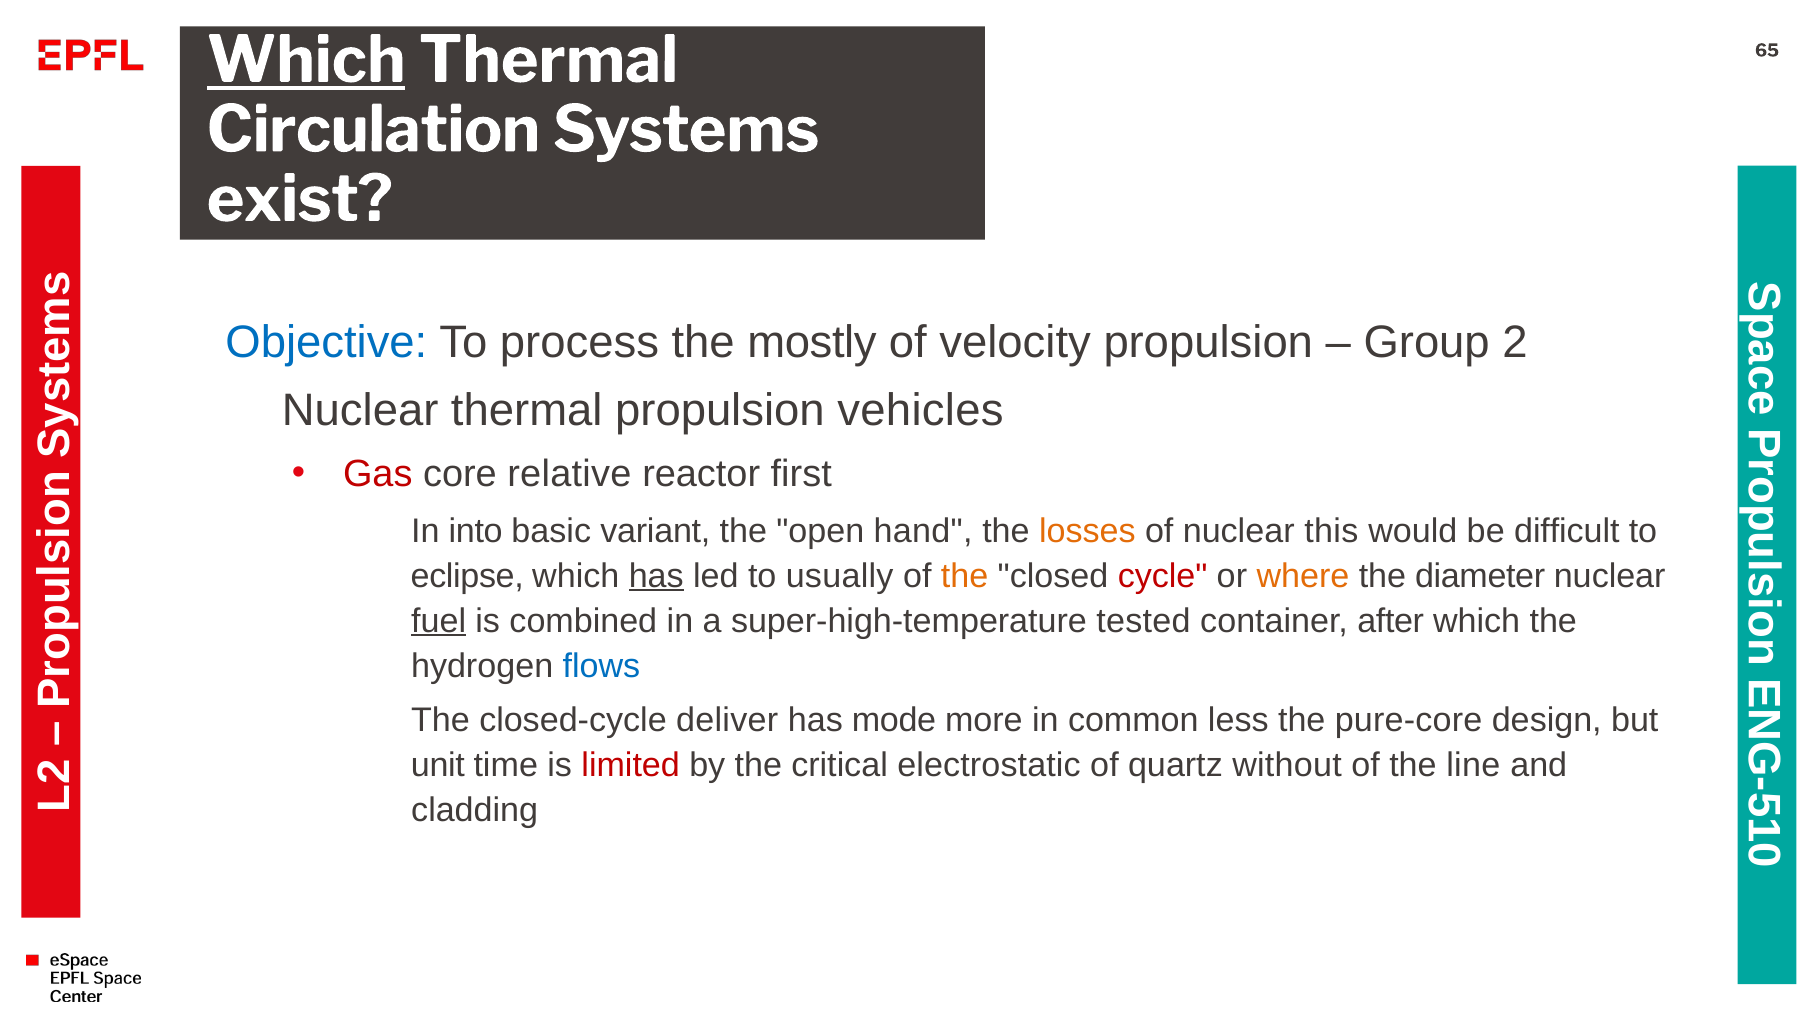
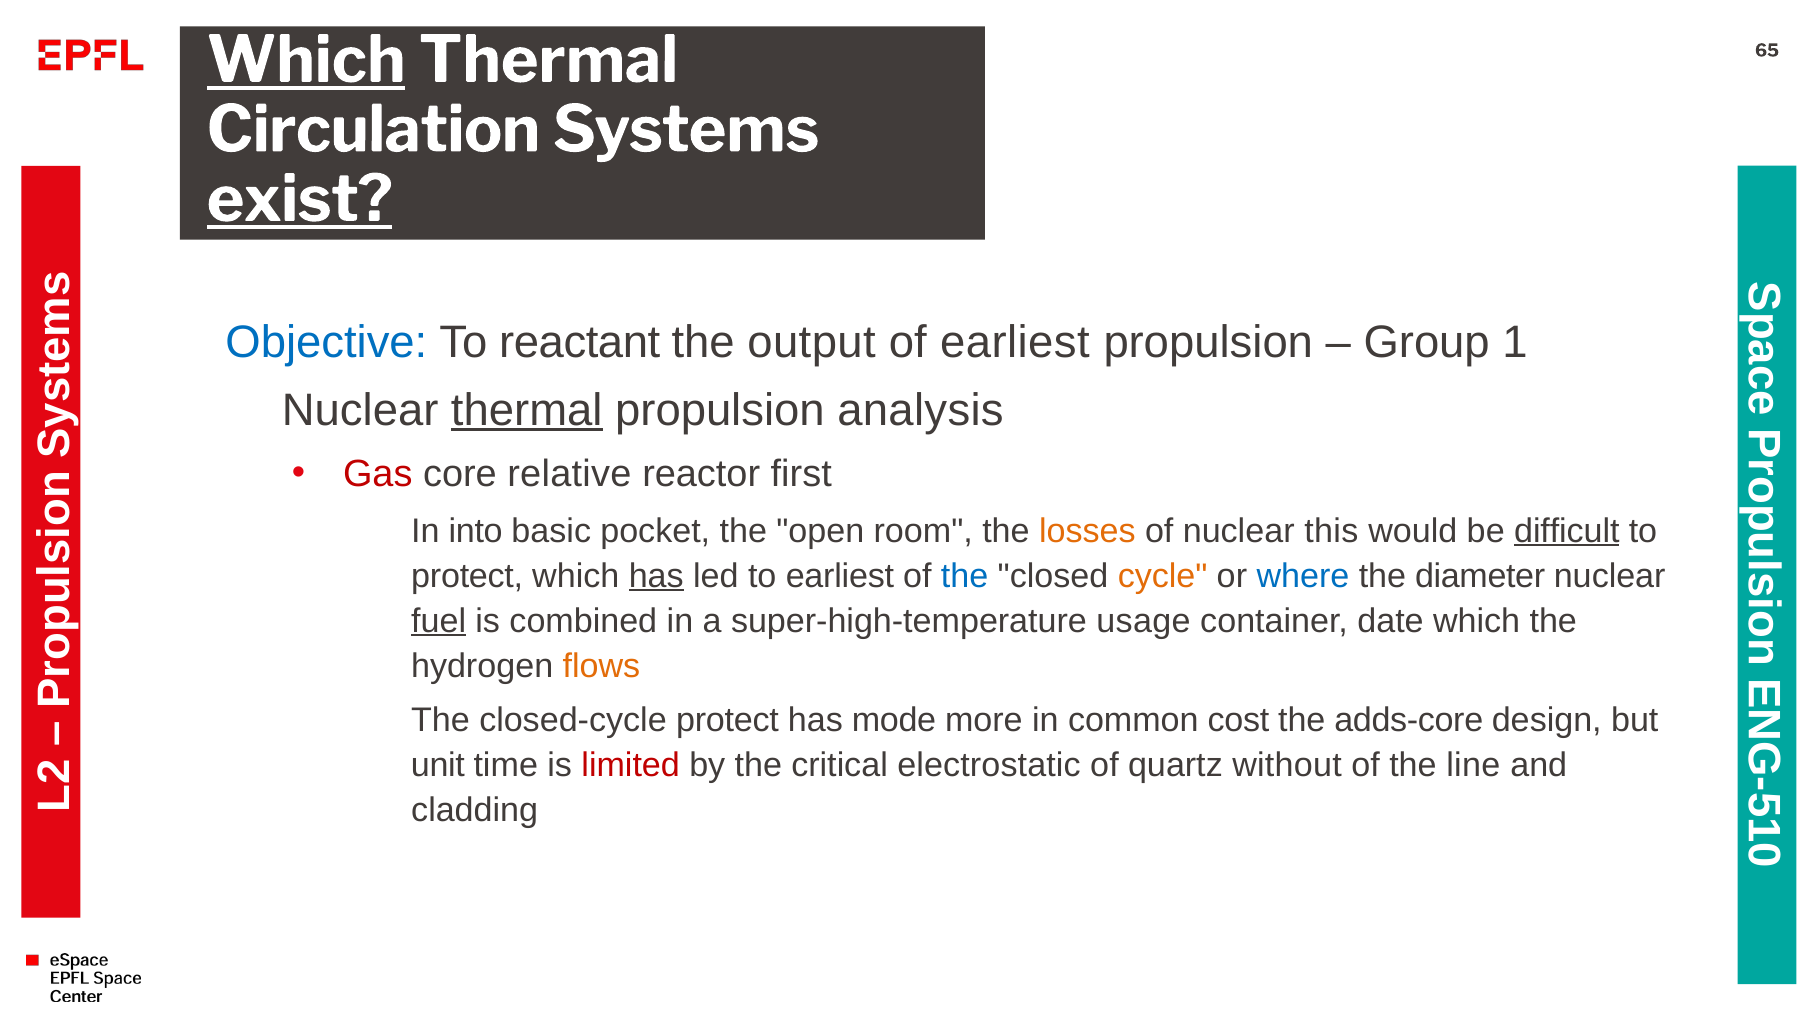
exist underline: none -> present (300, 200)
process: process -> reactant (580, 342)
mostly: mostly -> output (812, 342)
of velocity: velocity -> earliest (1015, 342)
Group 2: 2 -> 1 (1515, 342)
thermal underline: none -> present (527, 410)
vehicles: vehicles -> analysis (921, 410)
variant: variant -> pocket (655, 531)
hand: hand -> room (923, 531)
difficult underline: none -> present (1567, 531)
eclipse: eclipse -> protect (467, 576)
to usually: usually -> earliest (840, 576)
the colour: orange -> blue (965, 576)
cycle colour: red -> orange (1163, 576)
where colour: orange -> blue (1303, 576)
tested: tested -> usage (1143, 621)
after: after -> date (1391, 621)
flows colour: blue -> orange (601, 666)
closed-cycle deliver: deliver -> protect (727, 720)
less: less -> cost (1238, 720)
pure-core: pure-core -> adds-core (1409, 720)
